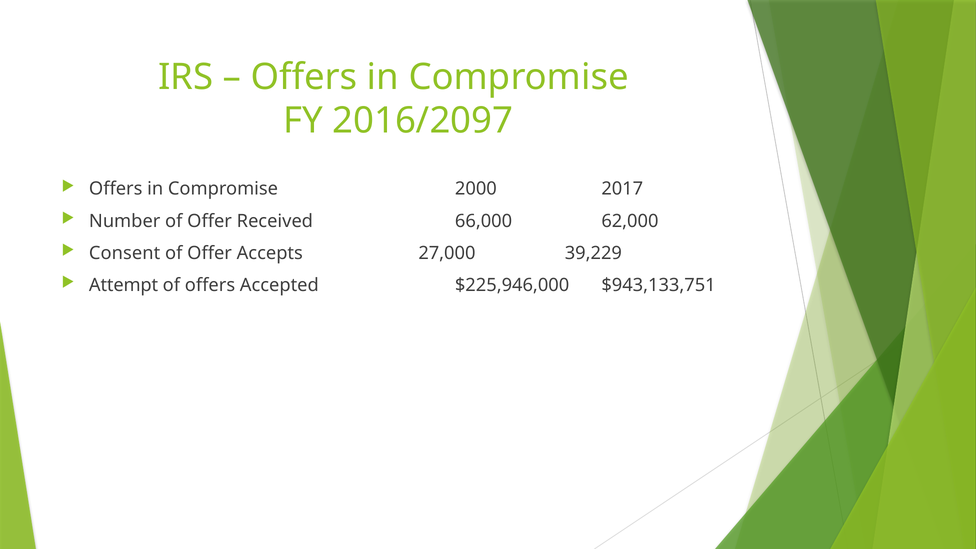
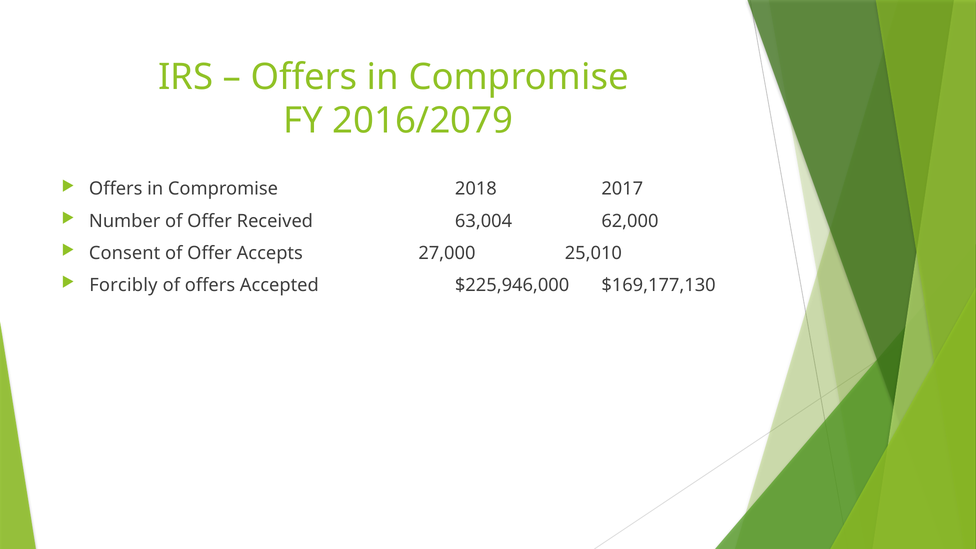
2016/2097: 2016/2097 -> 2016/2079 (423, 121)
2000: 2000 -> 2018 (476, 189)
66,000: 66,000 -> 63,004 (484, 221)
39,229: 39,229 -> 25,010 (593, 253)
Attempt: Attempt -> Forcibly (123, 285)
$943,133,751: $943,133,751 -> $169,177,130 (659, 285)
